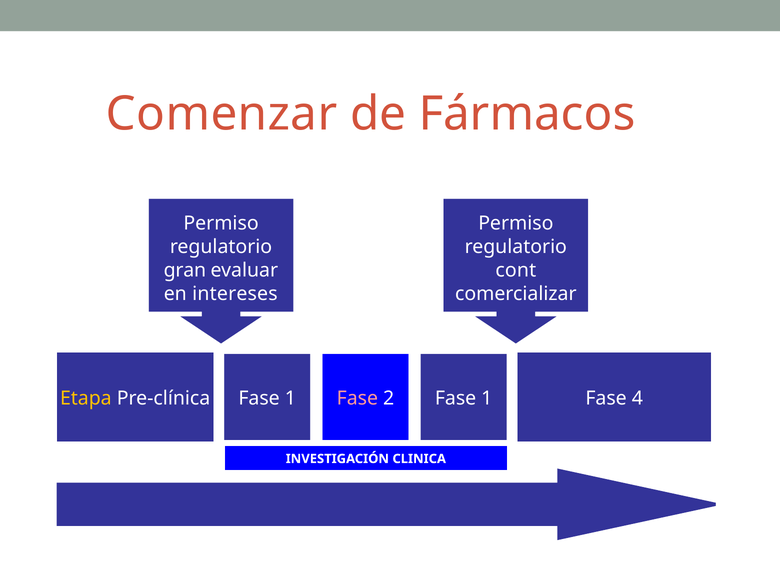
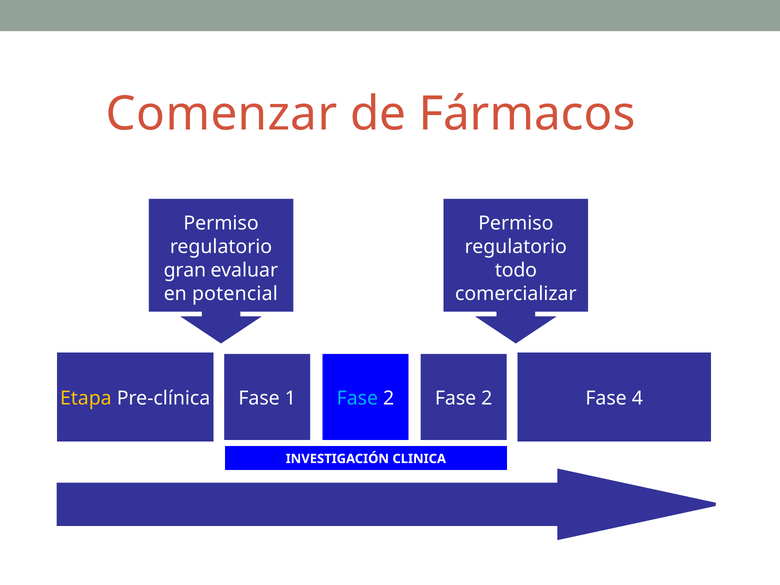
cont: cont -> todo (516, 270)
intereses: intereses -> potencial (235, 294)
Fase colour: pink -> light blue (357, 398)
2 Fase 1: 1 -> 2 (487, 398)
